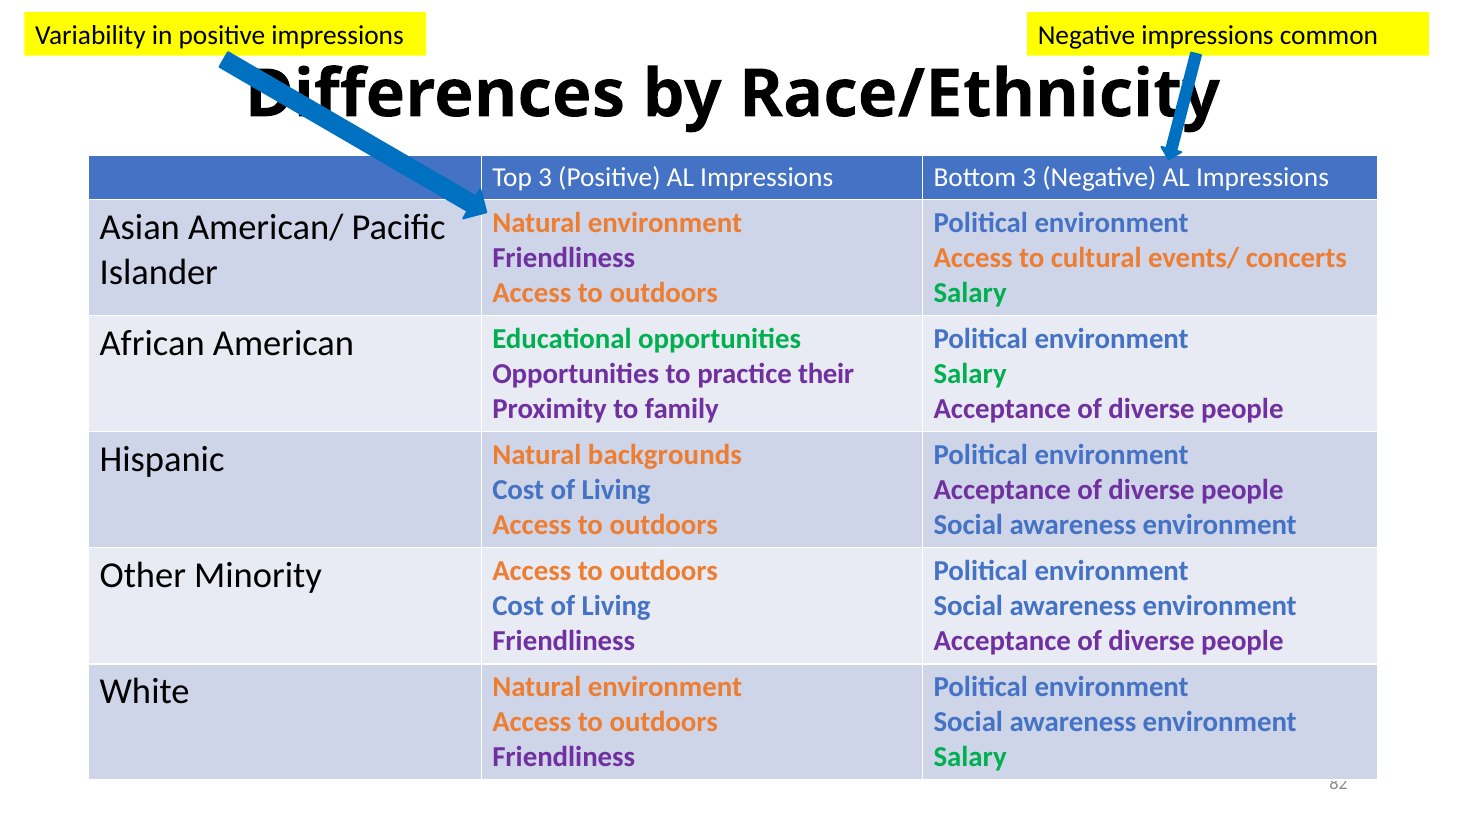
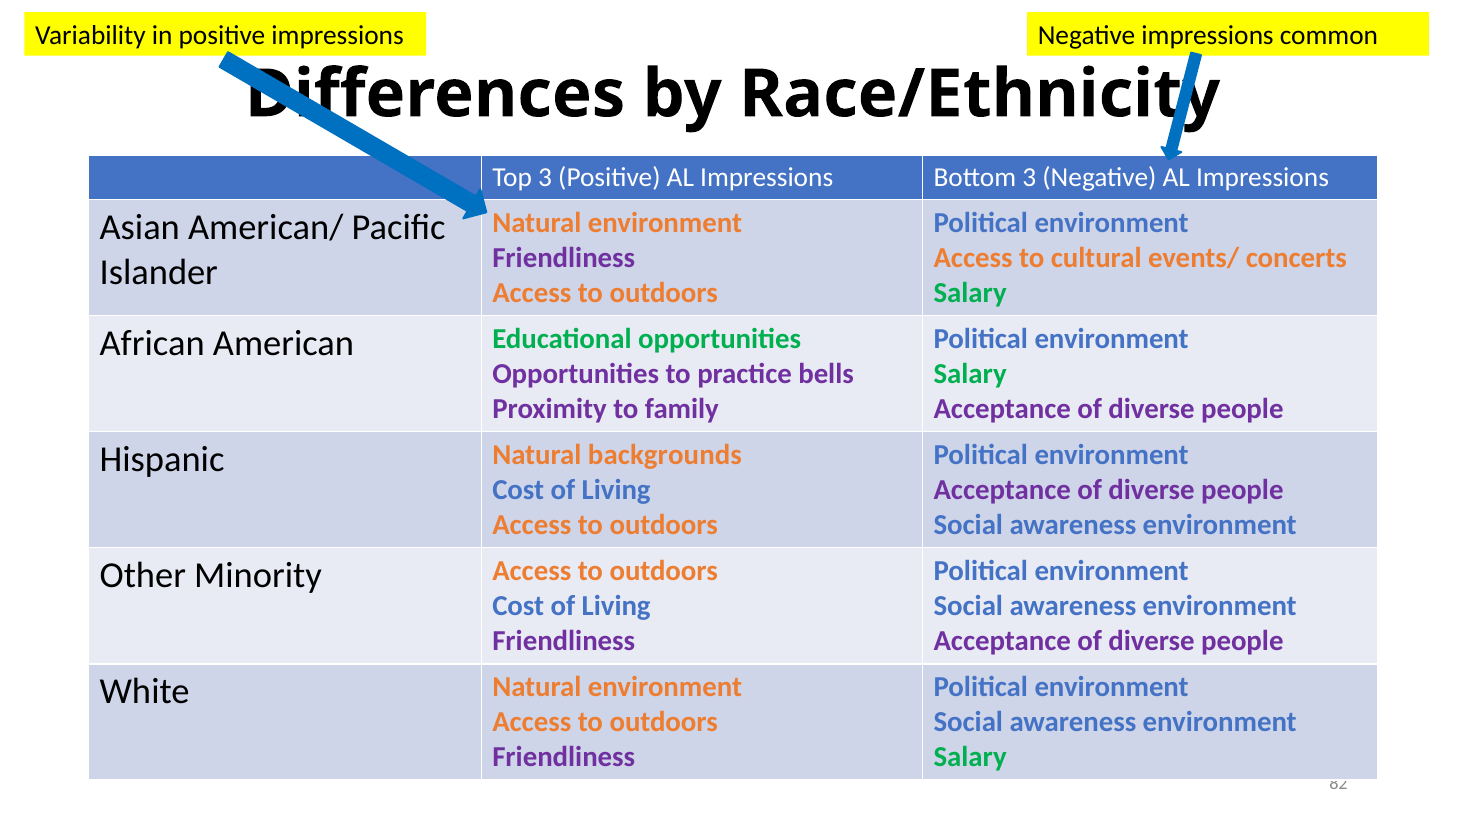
their: their -> bells (826, 374)
